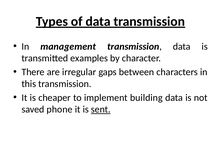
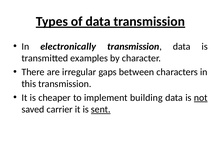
management: management -> electronically (68, 46)
not underline: none -> present (201, 97)
phone: phone -> carrier (60, 109)
